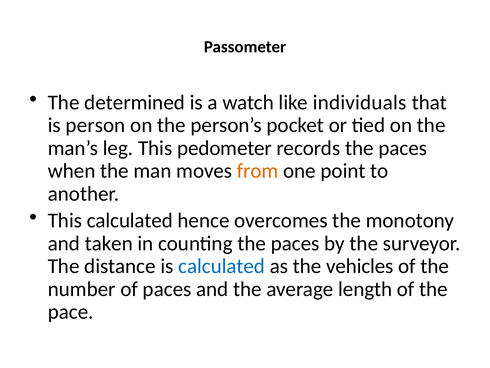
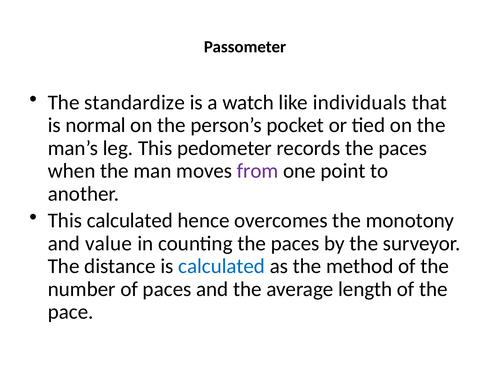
determined: determined -> standardize (135, 102)
person: person -> normal (96, 125)
from colour: orange -> purple (258, 171)
taken: taken -> value (109, 243)
vehicles: vehicles -> method (360, 266)
